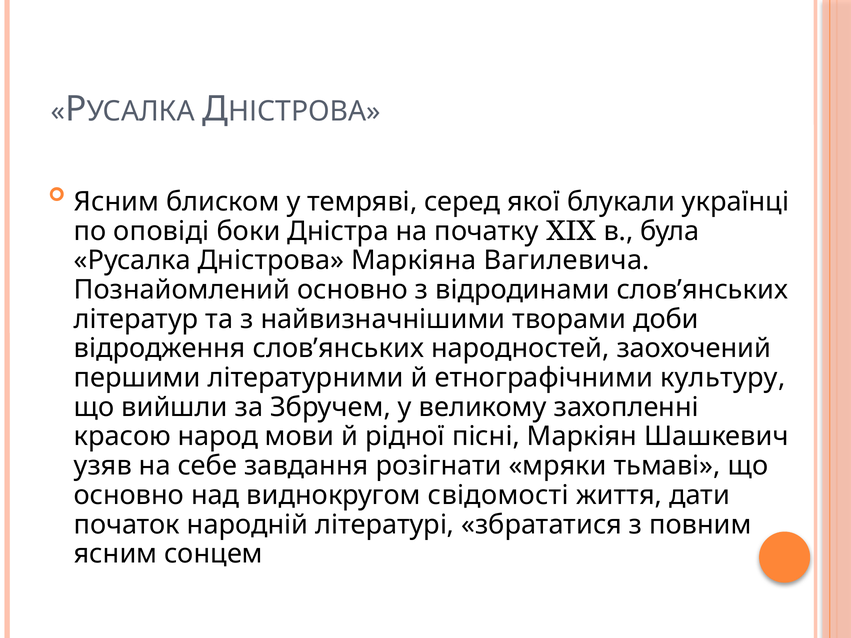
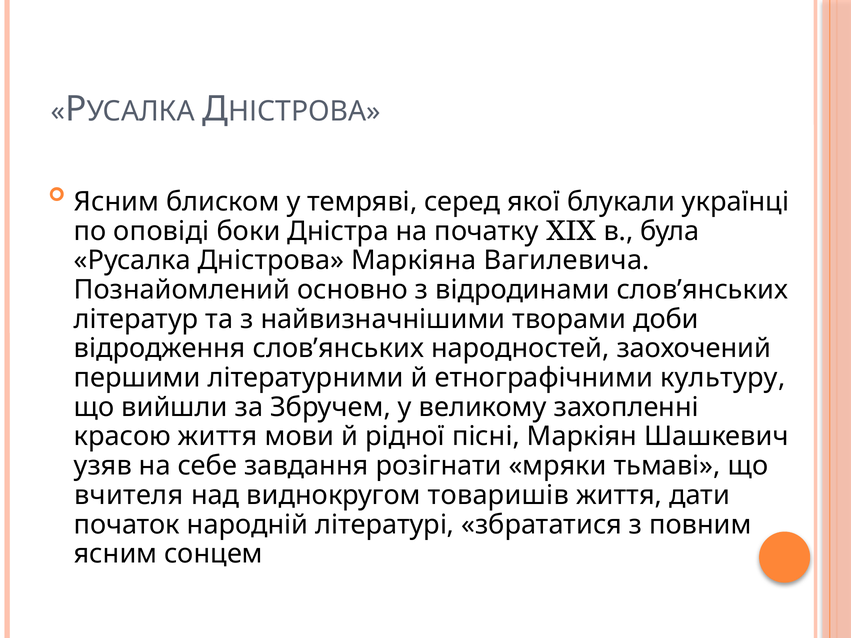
красою народ: народ -> життя (218, 437)
основно: основно -> вчителя (129, 495)
свідомості: свідомості -> товаришів (498, 495)
